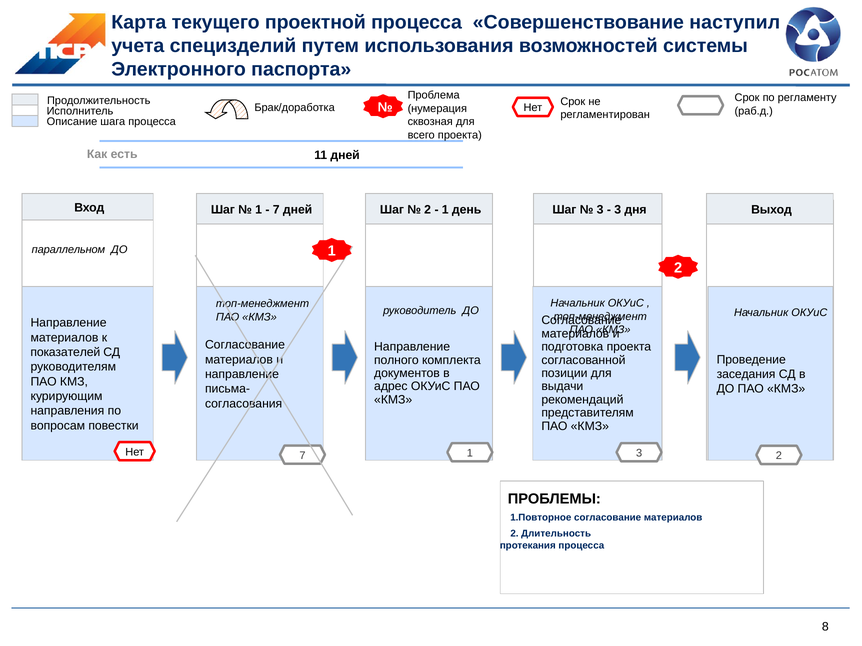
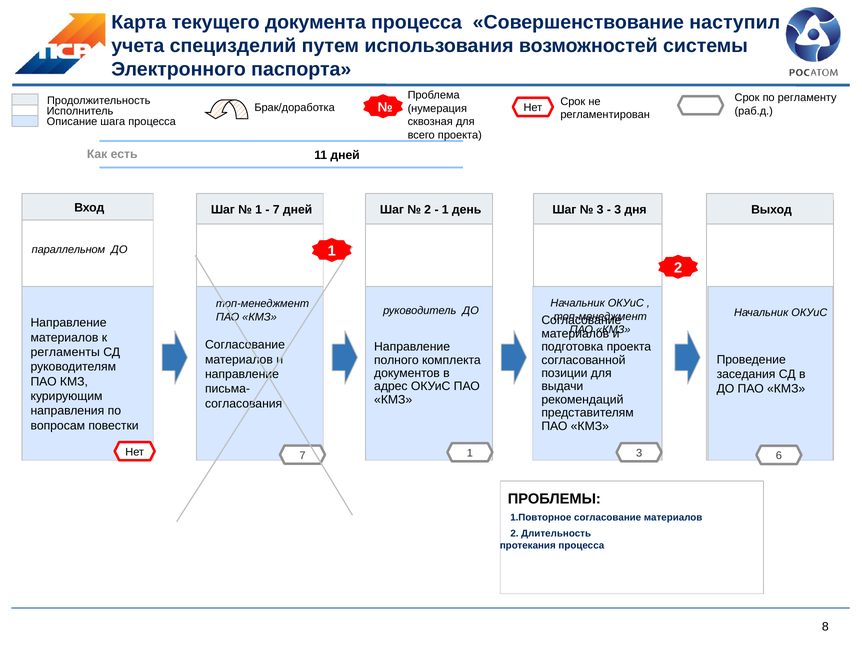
проектной: проектной -> документа (315, 22)
показателей: показателей -> регламенты (65, 352)
7 2: 2 -> 6 (779, 456)
